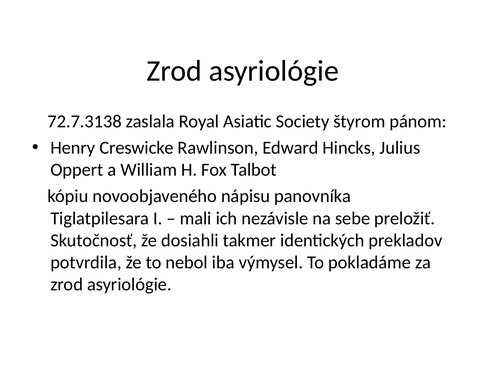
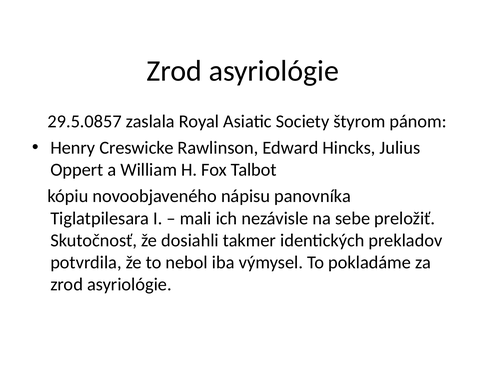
72.7.3138: 72.7.3138 -> 29.5.0857 (85, 121)
